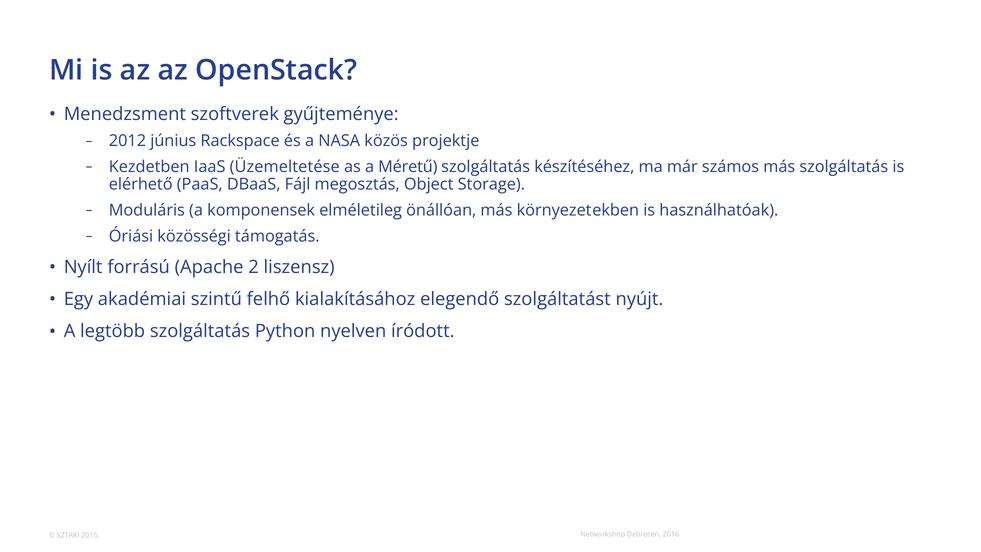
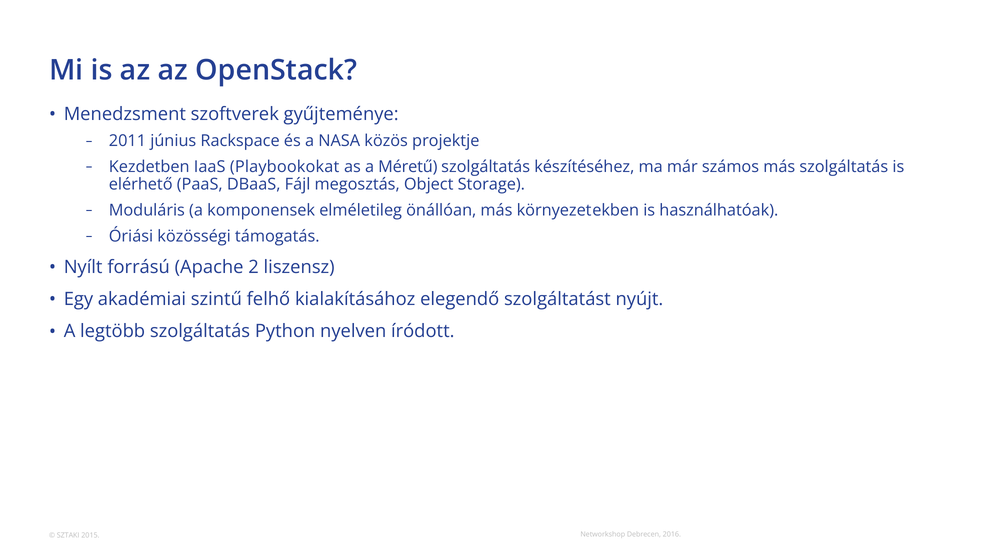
2012: 2012 -> 2011 (127, 141)
Üzemeltetése: Üzemeltetése -> Playbookokat (285, 167)
